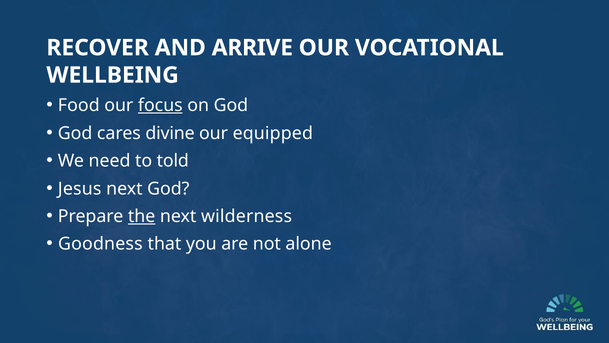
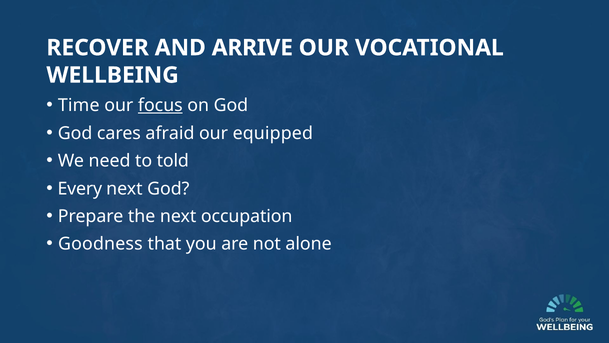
Food: Food -> Time (79, 105)
divine: divine -> afraid (170, 133)
Jesus: Jesus -> Every (80, 188)
the underline: present -> none (142, 216)
wilderness: wilderness -> occupation (247, 216)
